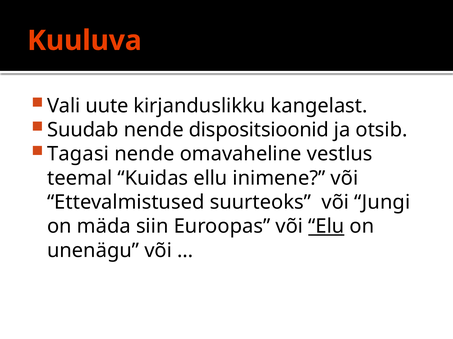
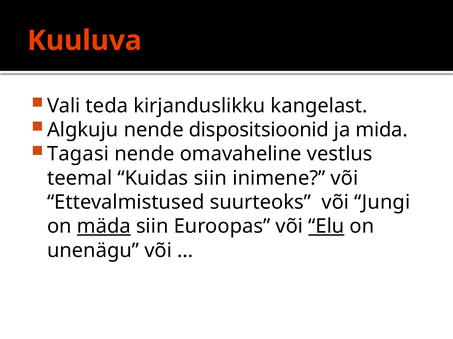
uute: uute -> teda (107, 106)
Suudab: Suudab -> Algkuju (83, 130)
otsib: otsib -> mida (382, 130)
Kuidas ellu: ellu -> siin (210, 178)
mäda underline: none -> present (104, 227)
